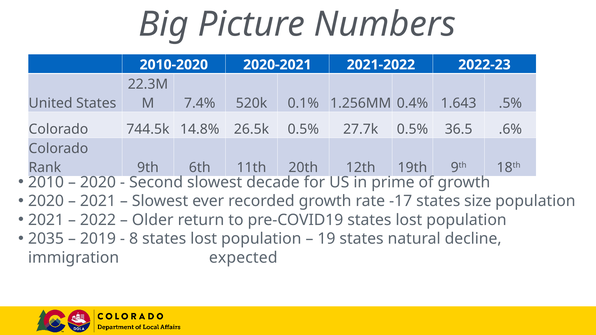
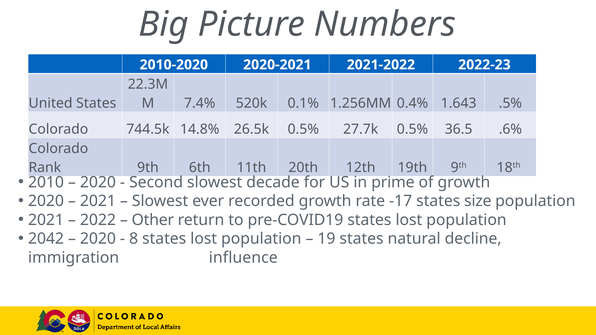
Older: Older -> Other (153, 220)
2035: 2035 -> 2042 (46, 239)
2019: 2019 -> 2020 (98, 239)
expected: expected -> influence (243, 258)
